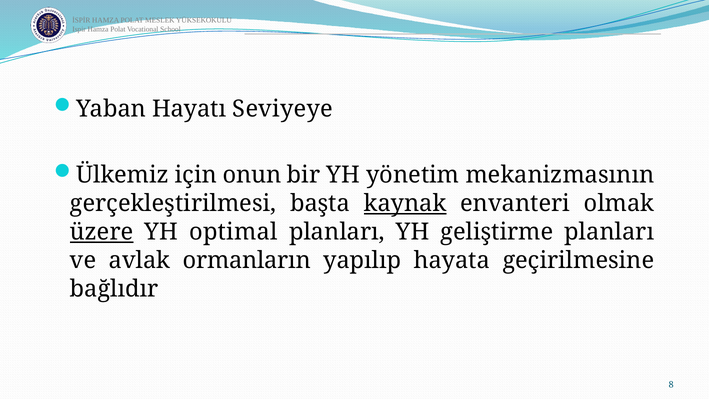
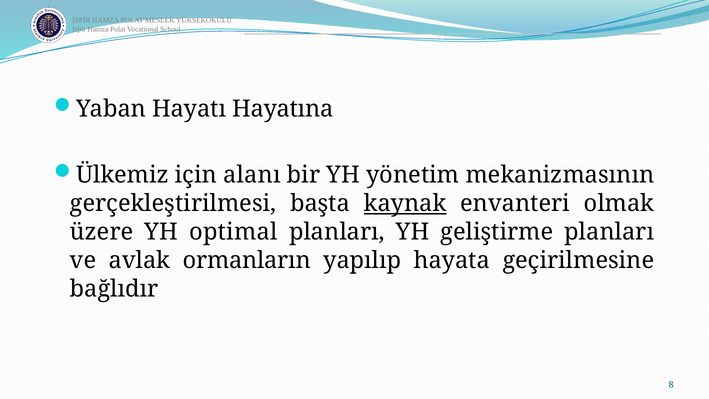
Seviyeye: Seviyeye -> Hayatına (283, 109)
onun: onun -> alanı (252, 175)
üzere underline: present -> none (102, 232)
